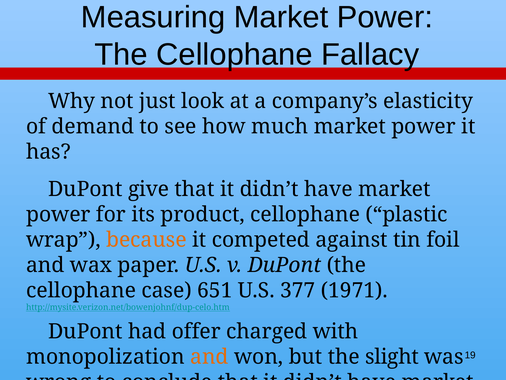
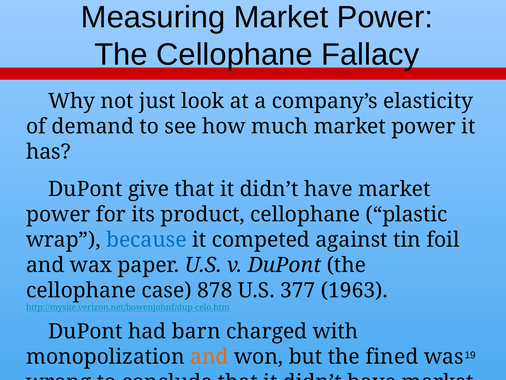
because colour: orange -> blue (146, 240)
651: 651 -> 878 (215, 290)
1971: 1971 -> 1963 (354, 290)
offer: offer -> barn (196, 331)
slight: slight -> fined (392, 356)
